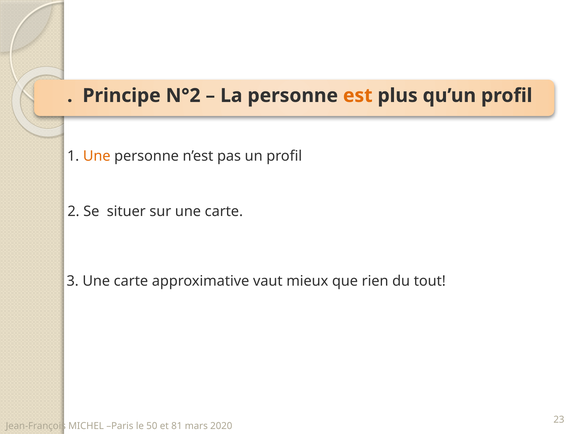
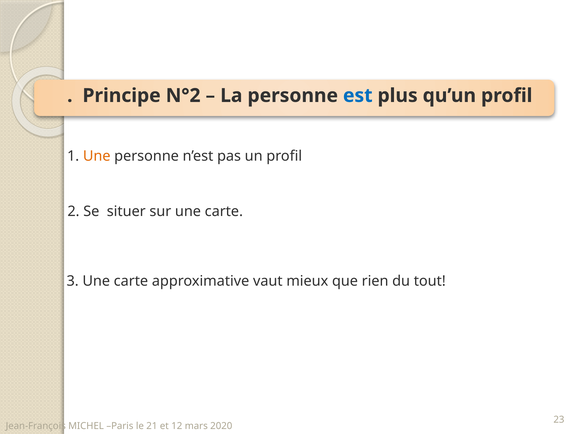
est colour: orange -> blue (358, 95)
50: 50 -> 21 (152, 426)
81: 81 -> 12 (177, 426)
